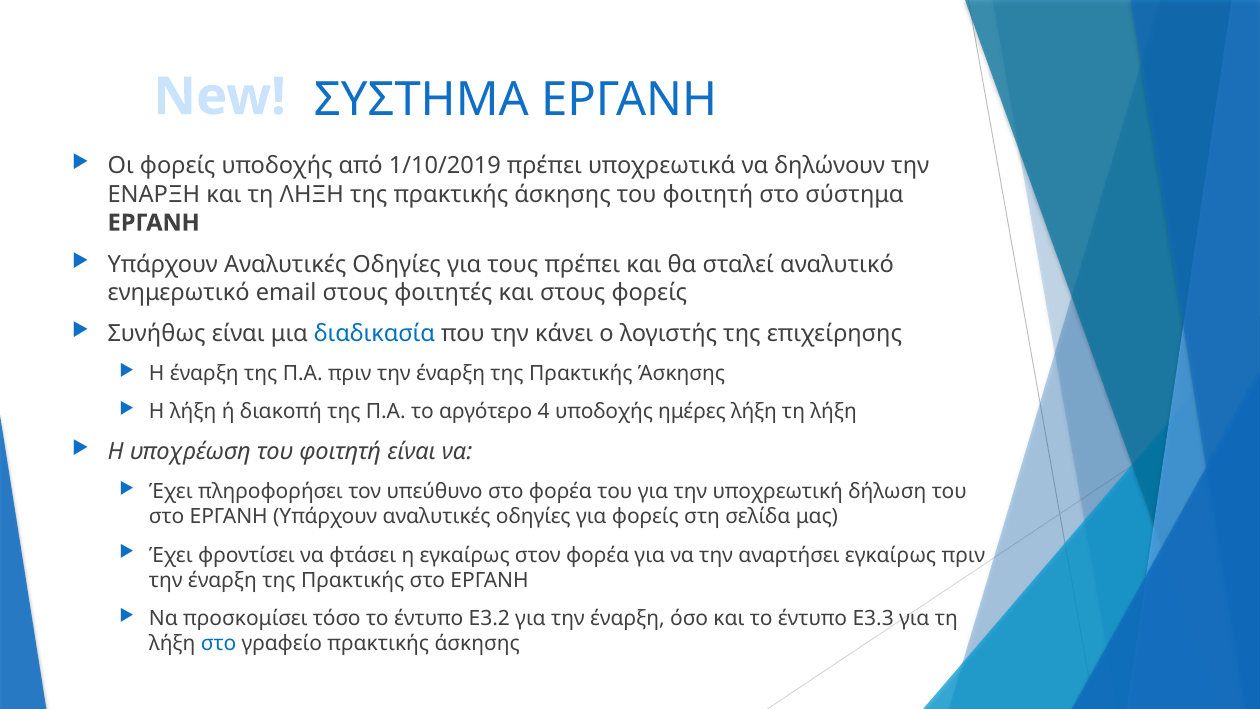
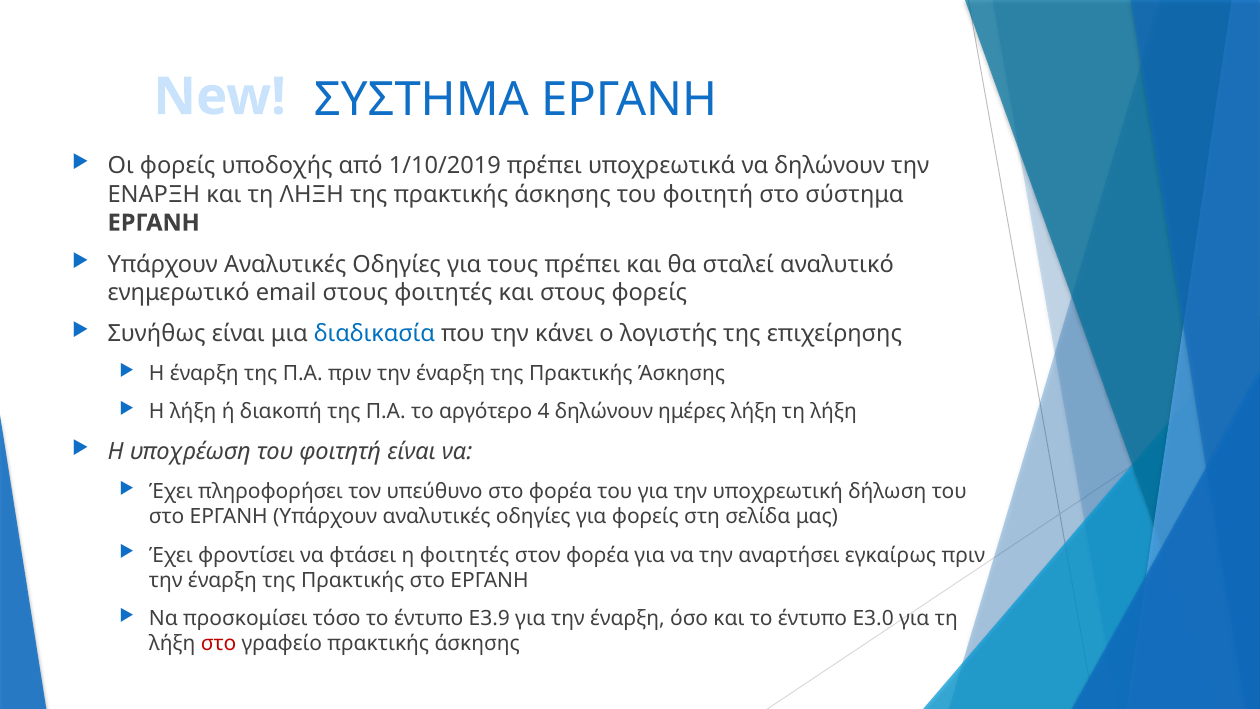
4 υποδοχής: υποδοχής -> δηλώνουν (604, 412)
η εγκαίρως: εγκαίρως -> φοιτητές (465, 555)
Ε3.2: Ε3.2 -> Ε3.9 (489, 619)
Ε3.3: Ε3.3 -> Ε3.0 (873, 619)
στο colour: blue -> red (219, 644)
